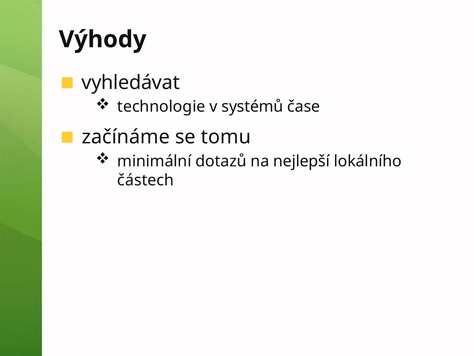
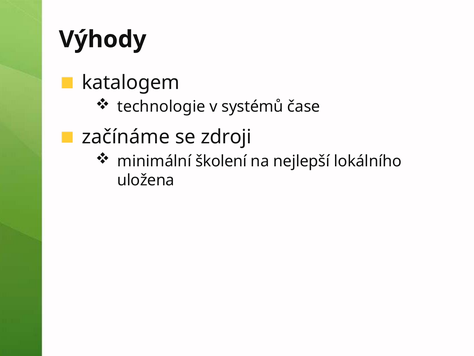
vyhledávat: vyhledávat -> katalogem (131, 82)
tomu: tomu -> zdroji (226, 137)
dotazů: dotazů -> školení (221, 161)
částech: částech -> uložena (146, 180)
